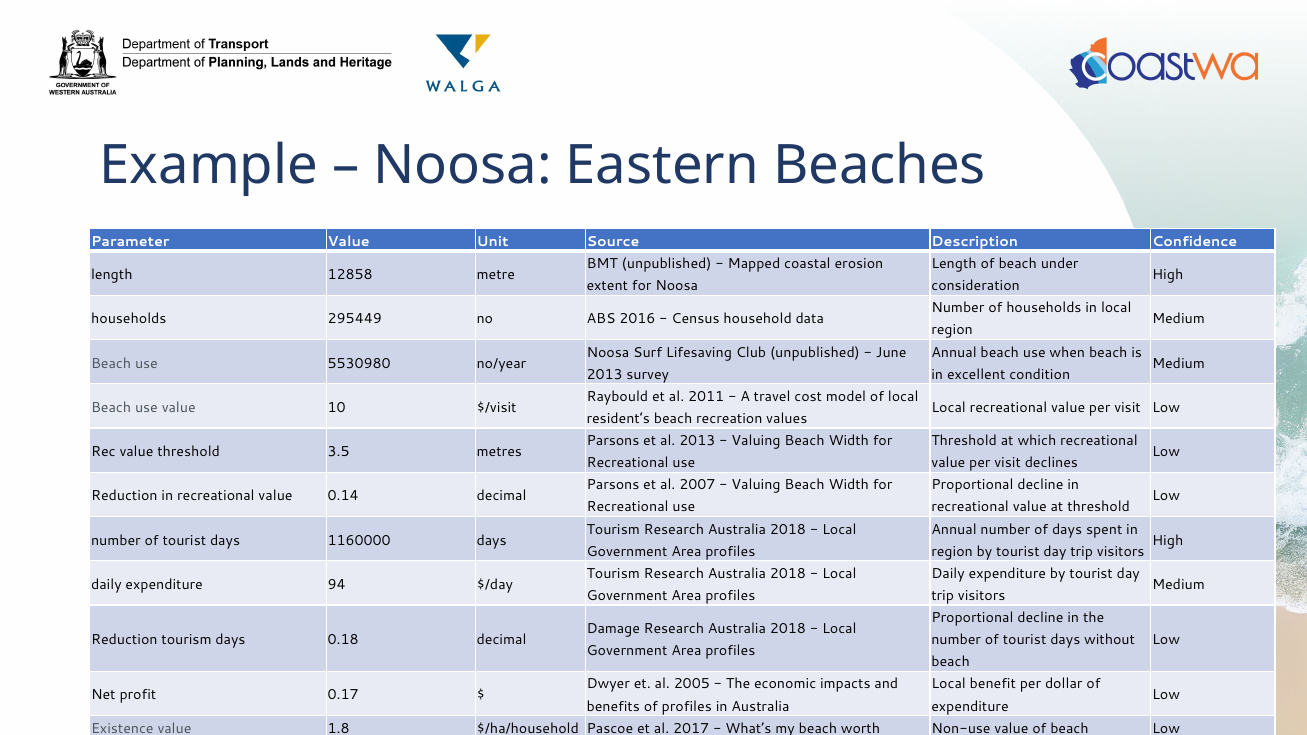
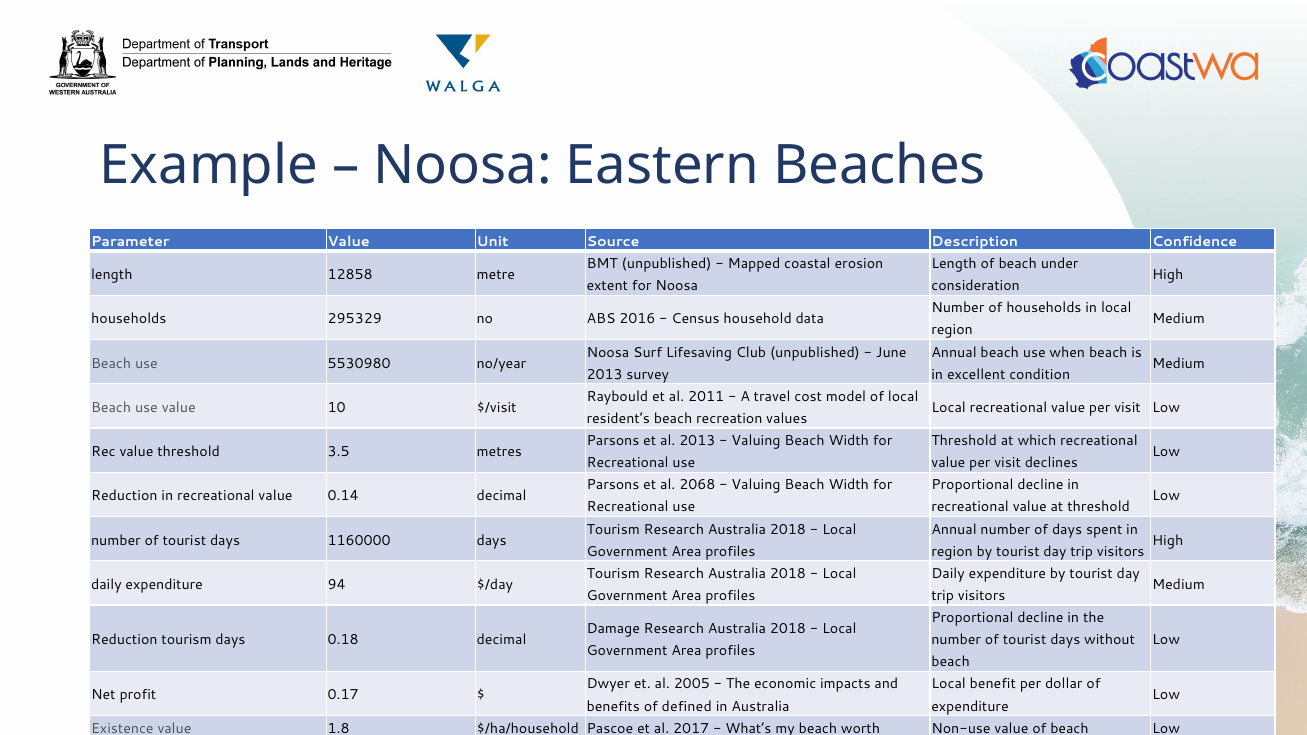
295449: 295449 -> 295329 (355, 319)
2007: 2007 -> 2068 (697, 485)
of profiles: profiles -> defined (687, 706)
